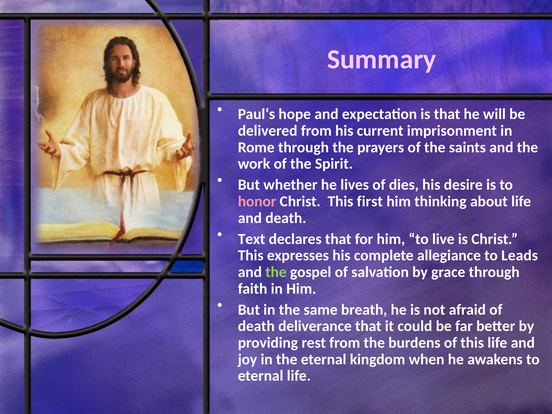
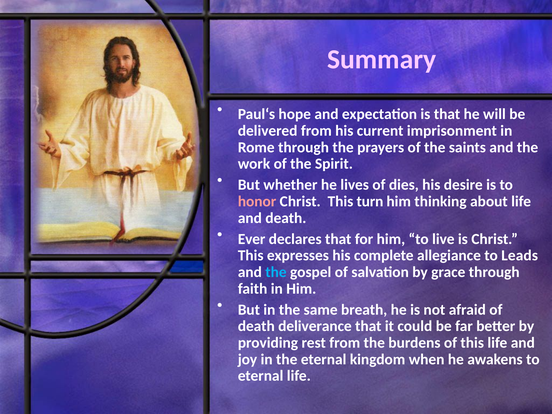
first: first -> turn (370, 201)
Text: Text -> Ever (252, 239)
the colour: light green -> light blue (276, 272)
